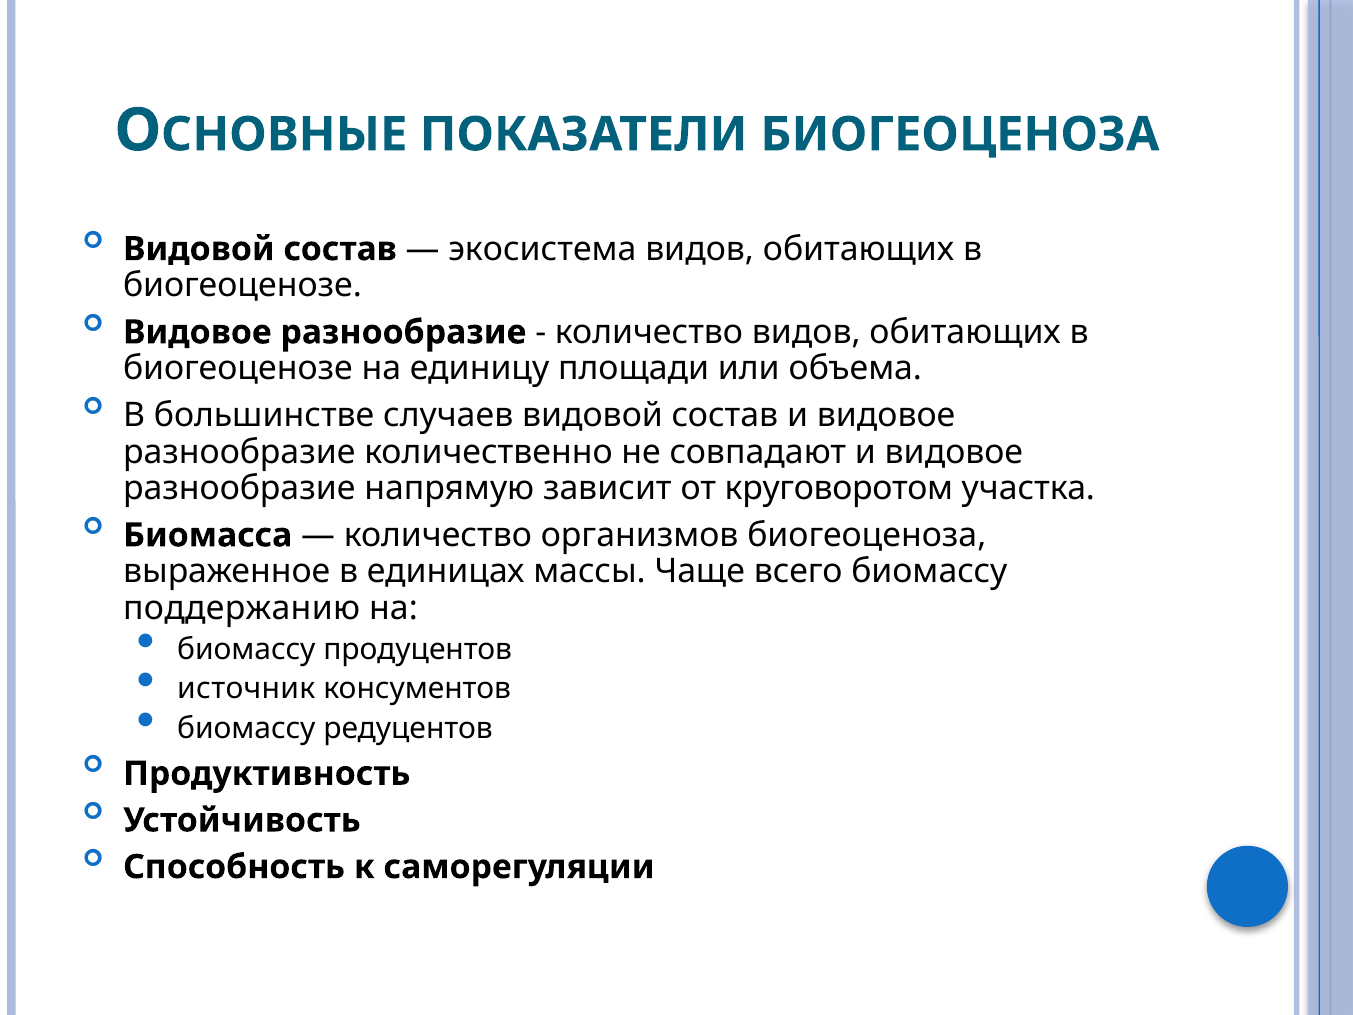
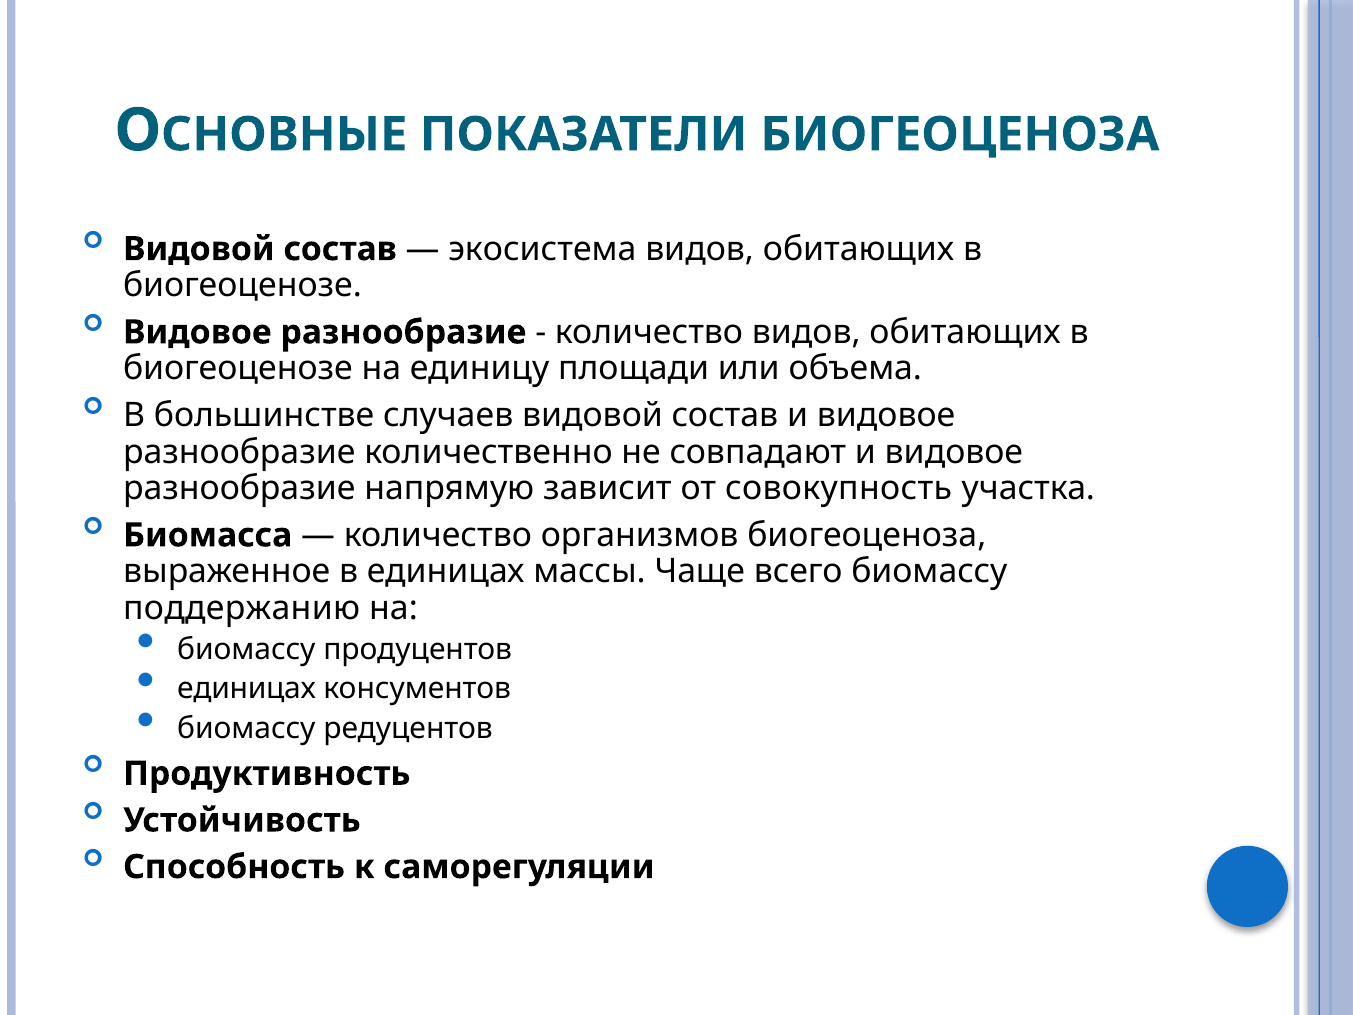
круговоротом: круговоротом -> совокупность (839, 488)
источник: источник -> единицах (247, 689)
